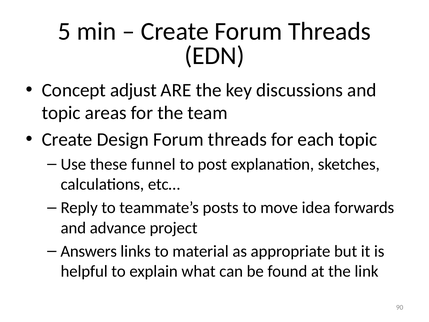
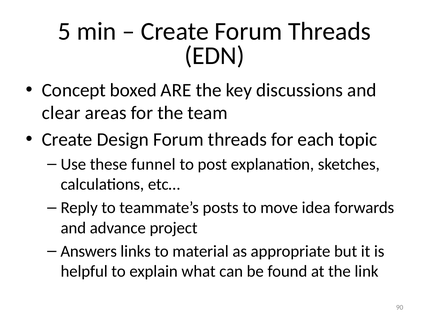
adjust: adjust -> boxed (133, 90)
topic: topic -> clear (61, 113)
